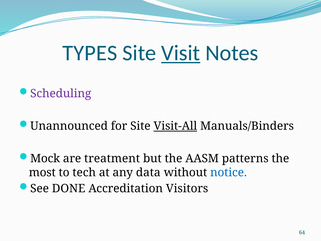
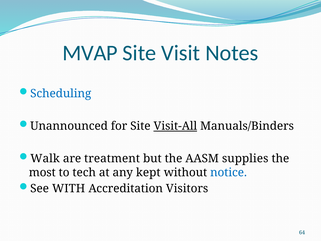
TYPES: TYPES -> MVAP (90, 53)
Visit underline: present -> none (181, 53)
Scheduling colour: purple -> blue (61, 93)
Mock: Mock -> Walk (45, 158)
patterns: patterns -> supplies (245, 158)
data: data -> kept (148, 172)
DONE: DONE -> WITH (69, 188)
